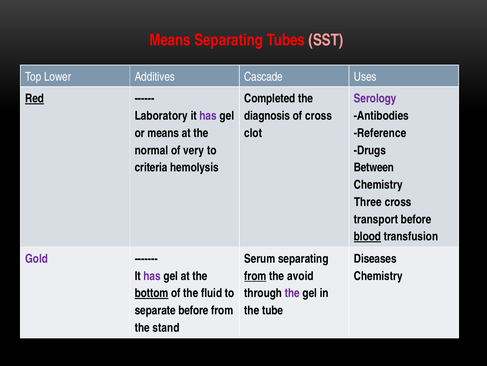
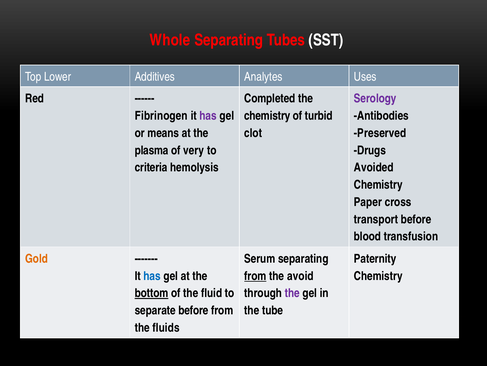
Means: Means -> Whole (170, 40)
SST colour: pink -> white (326, 40)
Cascade: Cascade -> Analytes (263, 77)
Red underline: present -> none (35, 98)
Laboratory: Laboratory -> Fibrinogen (161, 116)
diagnosis: diagnosis -> chemistry (267, 116)
of cross: cross -> turbid (319, 116)
Reference: Reference -> Preserved (380, 133)
normal: normal -> plasma (152, 150)
Between: Between -> Avoided (374, 167)
Three: Three -> Paper (368, 202)
blood underline: present -> none (367, 236)
Gold colour: purple -> orange (37, 258)
Diseases: Diseases -> Paternity (375, 258)
has colour: purple -> blue (152, 275)
stand: stand -> fluids (166, 327)
